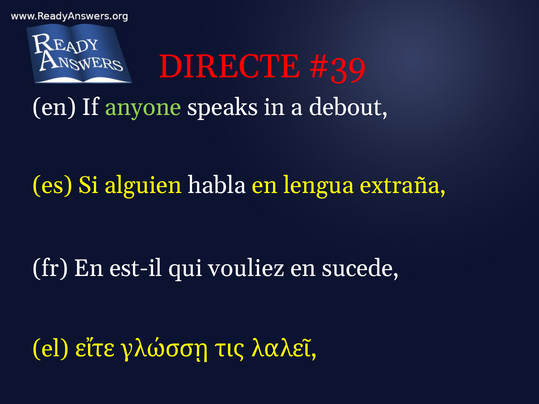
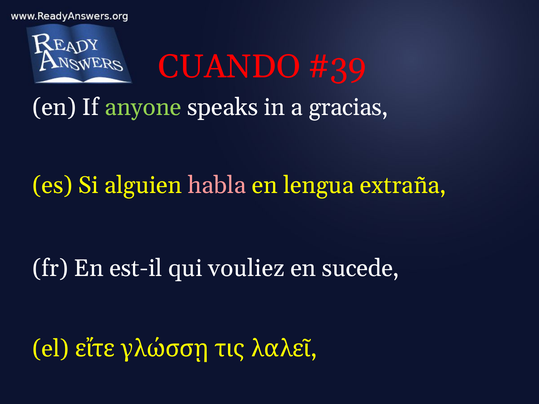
DIRECTE: DIRECTE -> CUANDO (229, 67)
debout: debout -> gracias (348, 107)
habla colour: white -> pink (217, 186)
